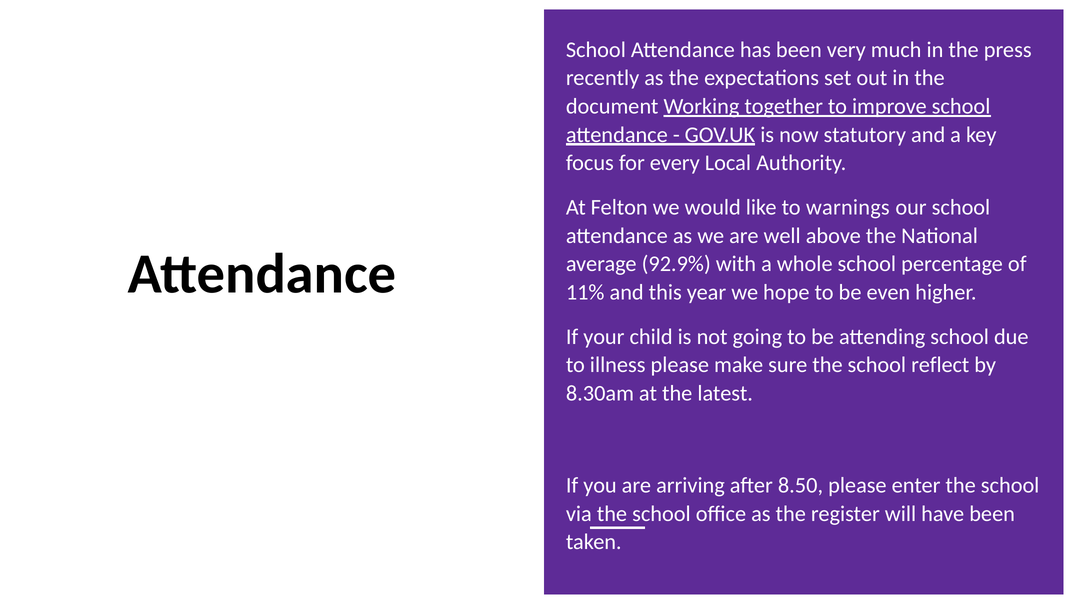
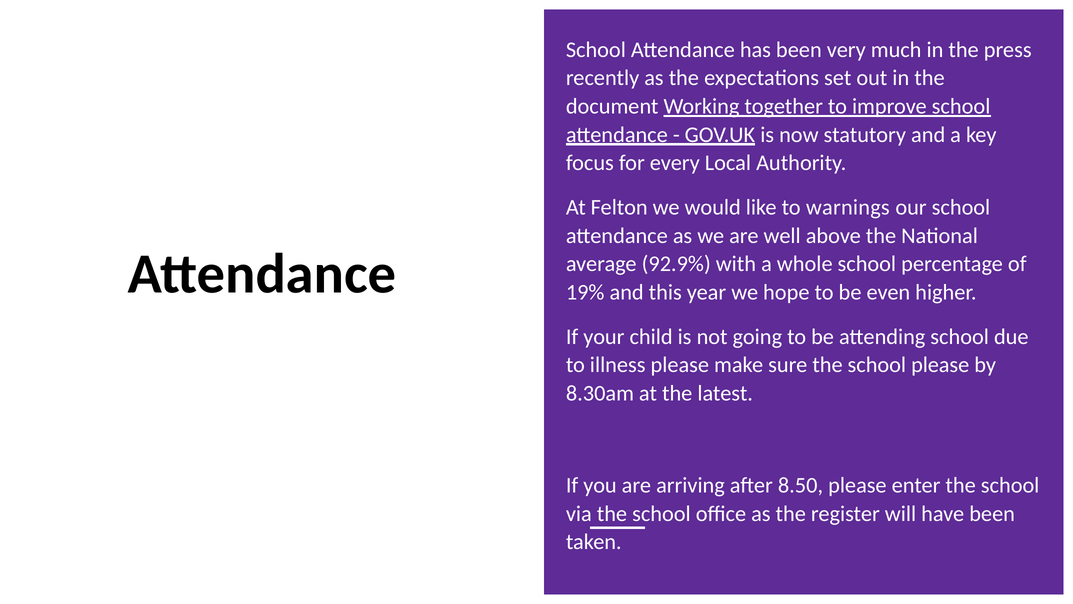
11%: 11% -> 19% (585, 292)
school reflect: reflect -> please (940, 365)
